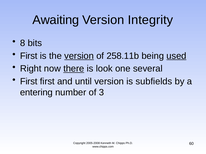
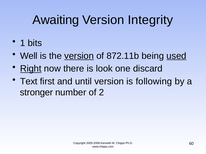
8: 8 -> 1 (23, 43)
First: First -> Well (29, 56)
258.11b: 258.11b -> 872.11b (123, 56)
Right underline: none -> present (31, 69)
there underline: present -> none (74, 69)
several: several -> discard (148, 69)
First: First -> Text (29, 82)
subfields: subfields -> following (154, 82)
entering: entering -> stronger (36, 93)
3: 3 -> 2 (102, 93)
